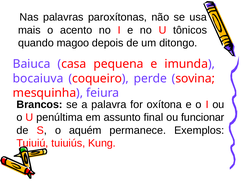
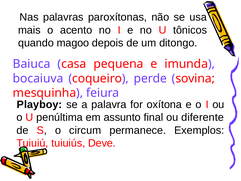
Brancos: Brancos -> Playboy (39, 104)
funcionar: funcionar -> diferente (203, 117)
aquém: aquém -> circum (85, 130)
Kung: Kung -> Deve (102, 143)
